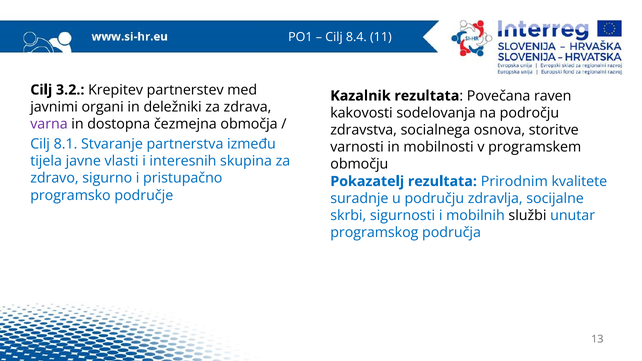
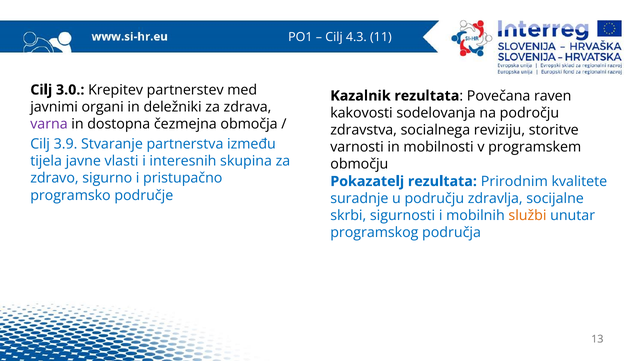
8.4: 8.4 -> 4.3 (356, 37)
3.2: 3.2 -> 3.0 (70, 90)
osnova: osnova -> reviziju (499, 130)
8.1: 8.1 -> 3.9 (66, 144)
službi colour: black -> orange (527, 216)
